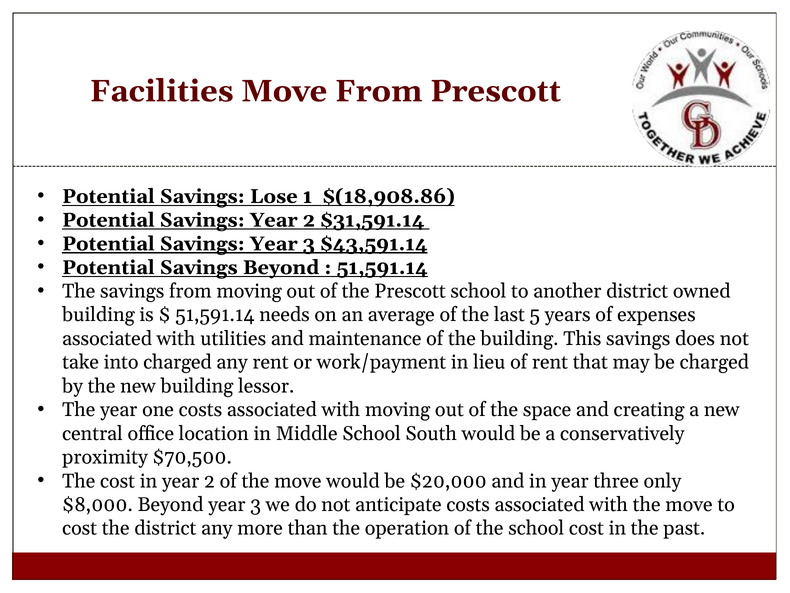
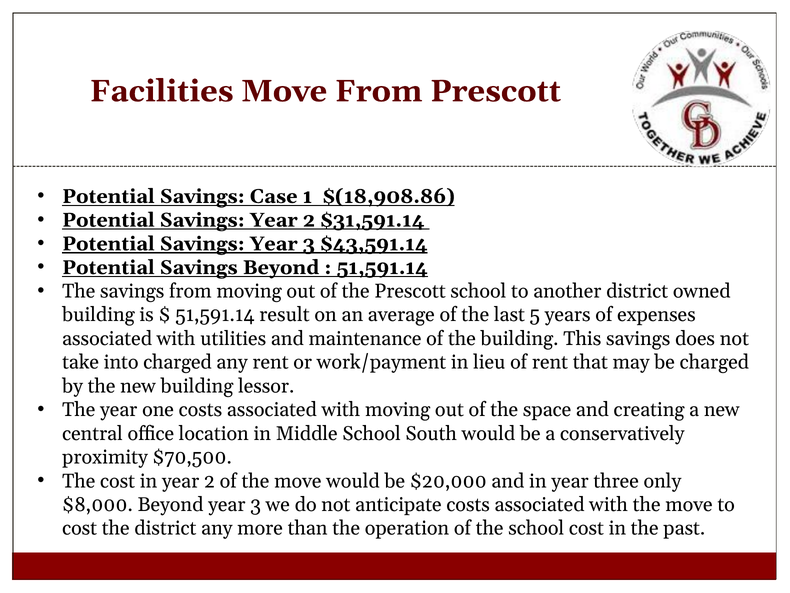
Lose: Lose -> Case (274, 196)
needs: needs -> result (284, 315)
